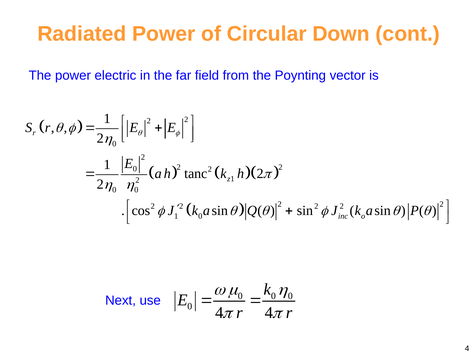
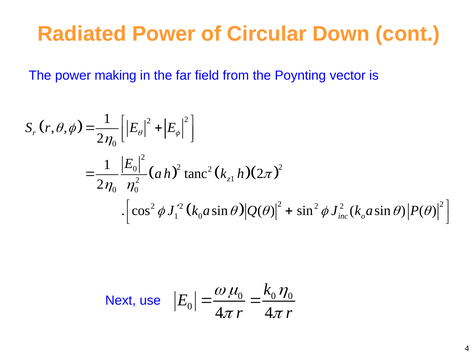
electric: electric -> making (116, 76)
